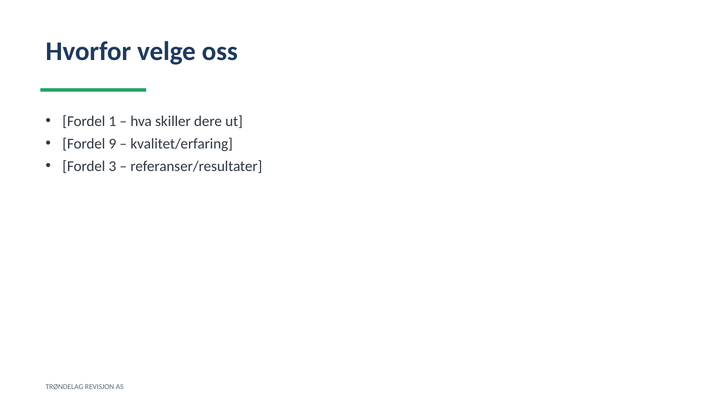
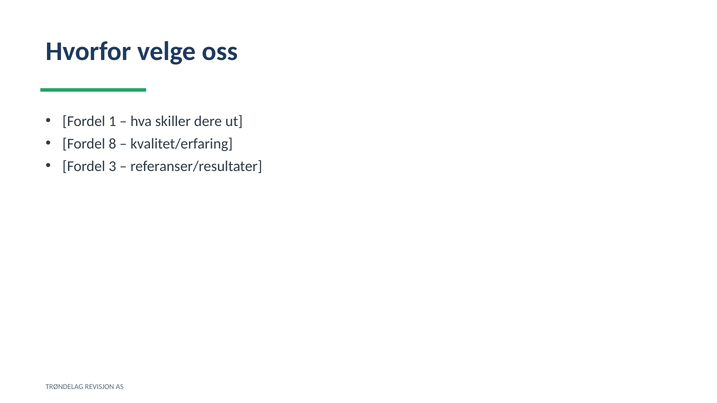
9: 9 -> 8 (112, 144)
